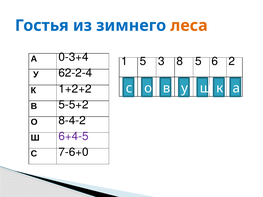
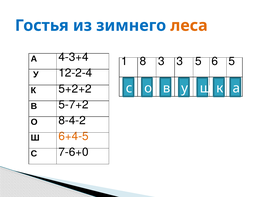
0-3+4: 0-3+4 -> 4-3+4 (74, 57)
1 5: 5 -> 8 (143, 61)
3 8: 8 -> 3 (180, 61)
6 2: 2 -> 5 (232, 61)
62-2-4: 62-2-4 -> 12-2-4 (75, 73)
1+2+2: 1+2+2 -> 5+2+2 (75, 89)
5-5+2: 5-5+2 -> 5-7+2 (74, 105)
6+4-5 colour: purple -> orange (74, 136)
